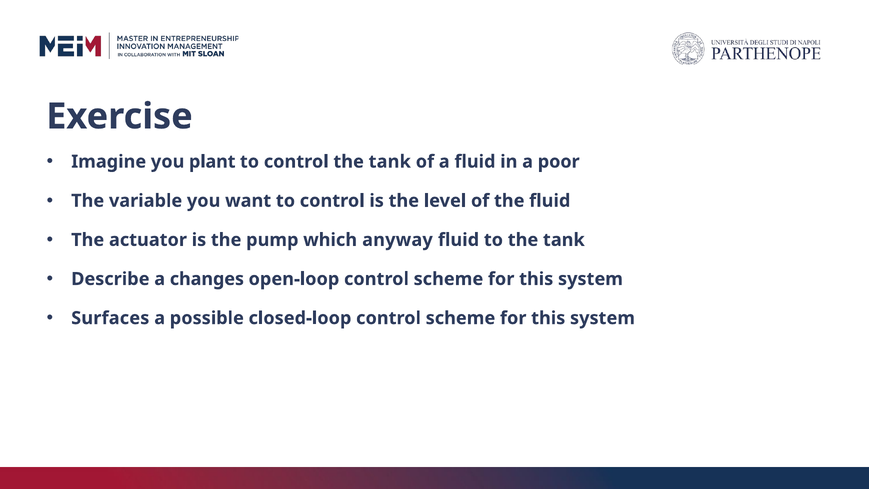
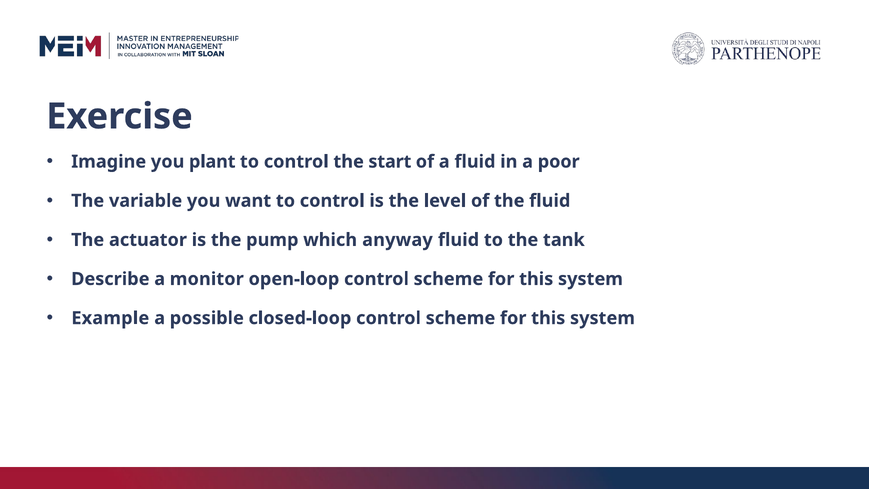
control the tank: tank -> start (390, 162)
changes: changes -> monitor (207, 279)
Surfaces: Surfaces -> Example (110, 318)
